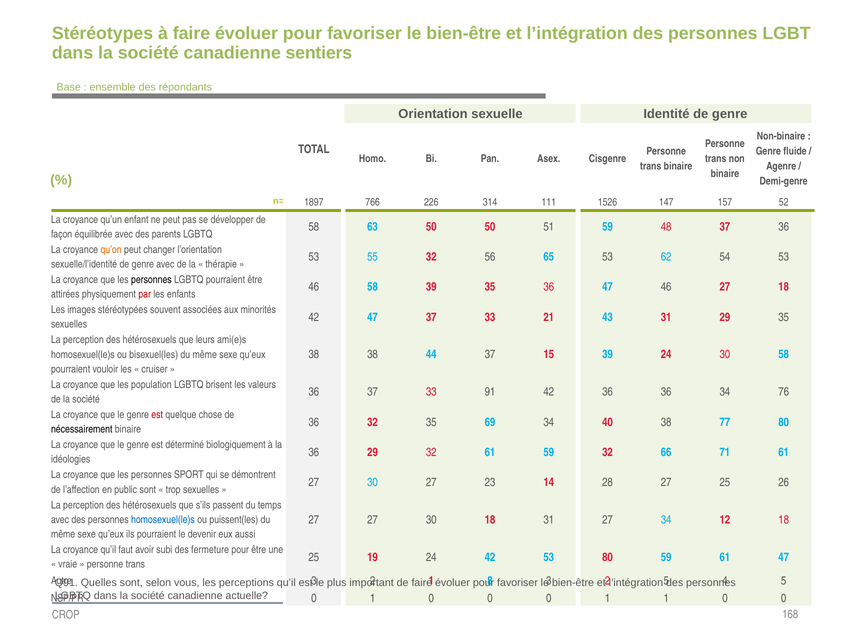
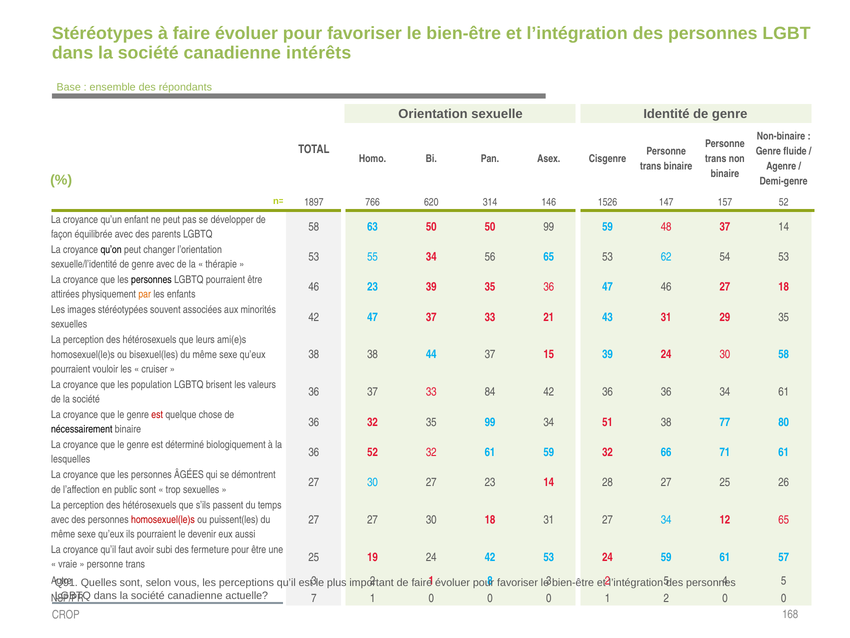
sentiers: sentiers -> intérêts (319, 53)
226: 226 -> 620 (431, 202)
111: 111 -> 146 (549, 202)
50 51: 51 -> 99 (549, 227)
37 36: 36 -> 14 (784, 227)
qu’on colour: orange -> black (111, 249)
55 32: 32 -> 34 (431, 257)
46 58: 58 -> 23 (373, 287)
par colour: red -> orange (145, 294)
91: 91 -> 84 (490, 392)
34 76: 76 -> 61 (784, 392)
35 69: 69 -> 99 (490, 422)
40: 40 -> 51 (607, 422)
36 29: 29 -> 52 (373, 452)
idéologies: idéologies -> lesquelles (71, 459)
SPORT: SPORT -> ÂGÉES (189, 475)
12 18: 18 -> 65 (784, 519)
homosexuel(le)s colour: blue -> red (163, 519)
53 80: 80 -> 24 (607, 557)
61 47: 47 -> 57 (784, 557)
0: 0 -> 7 (314, 598)
1 1: 1 -> 2 (666, 598)
